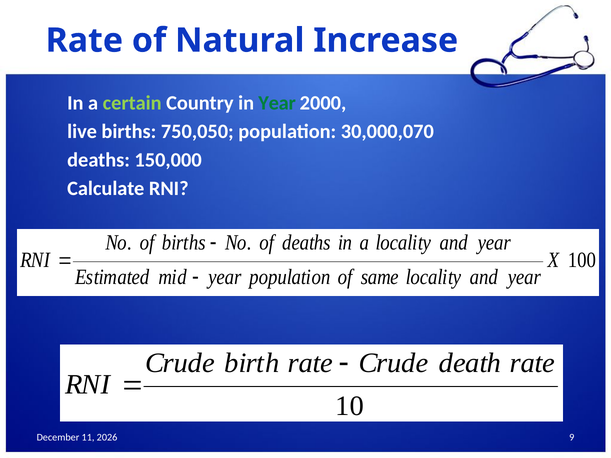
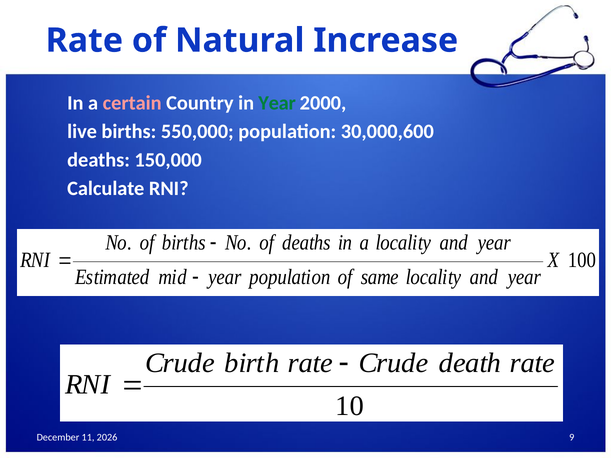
certain colour: light green -> pink (132, 103)
750,050: 750,050 -> 550,000 (197, 132)
30,000,070: 30,000,070 -> 30,000,600 (387, 132)
